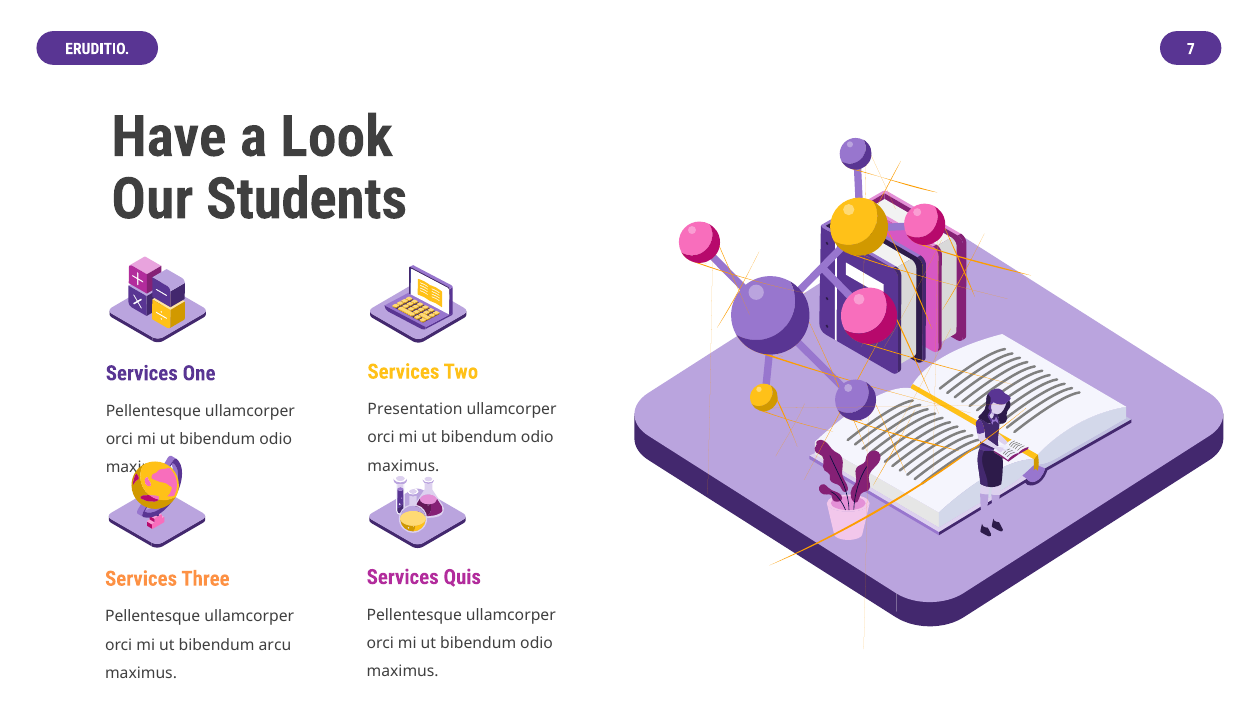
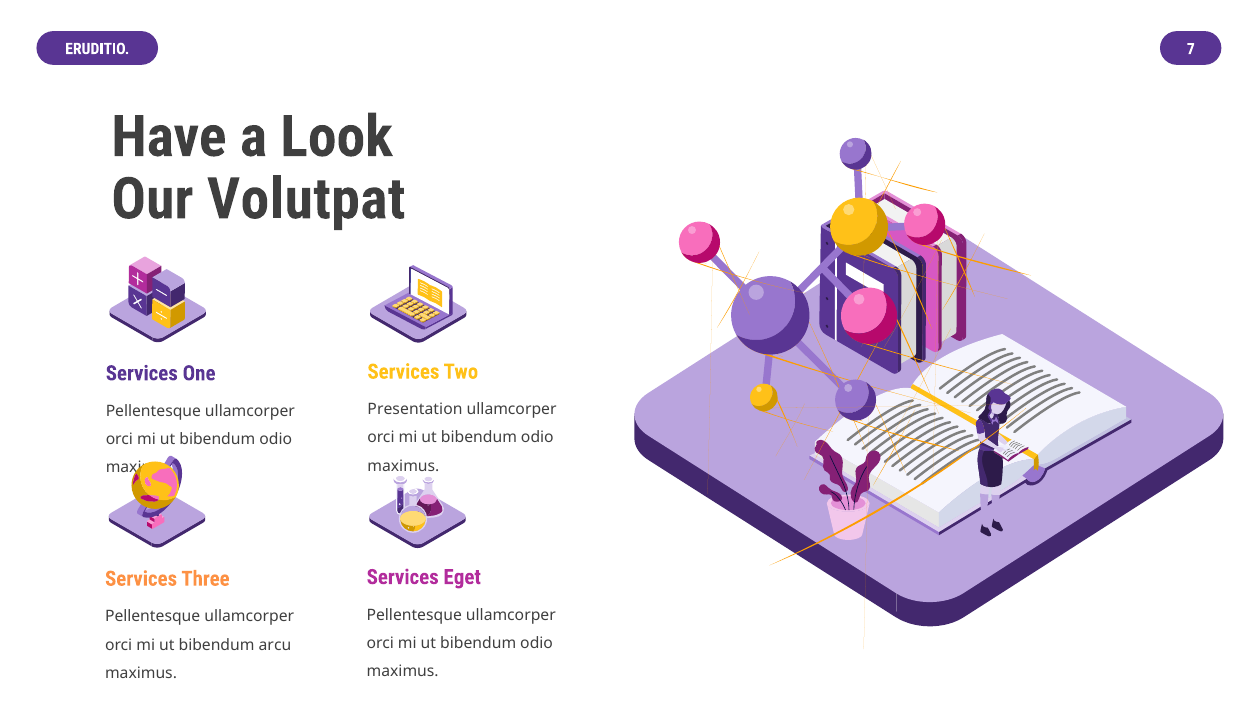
Students: Students -> Volutpat (306, 199)
Quis: Quis -> Eget (462, 577)
